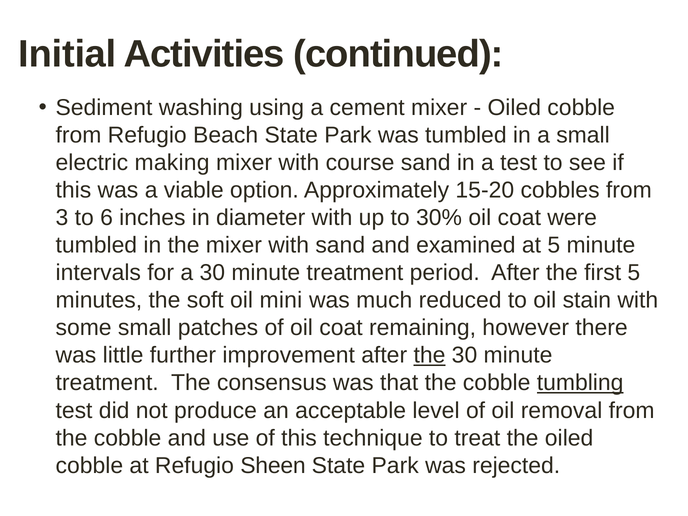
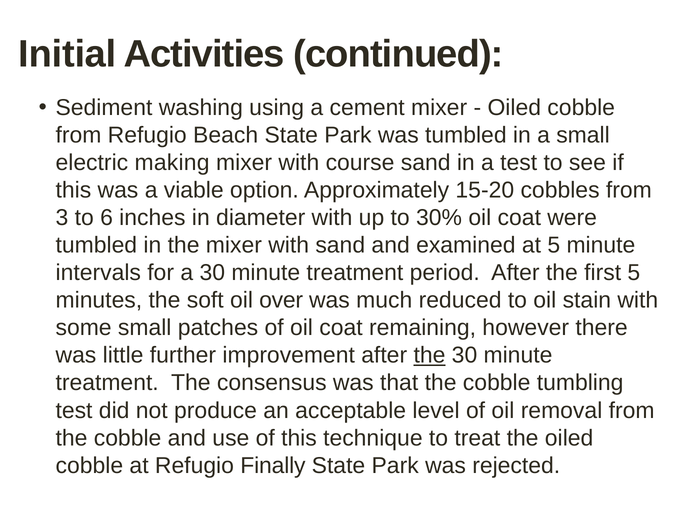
mini: mini -> over (281, 300)
tumbling underline: present -> none (580, 383)
Sheen: Sheen -> Finally (273, 465)
